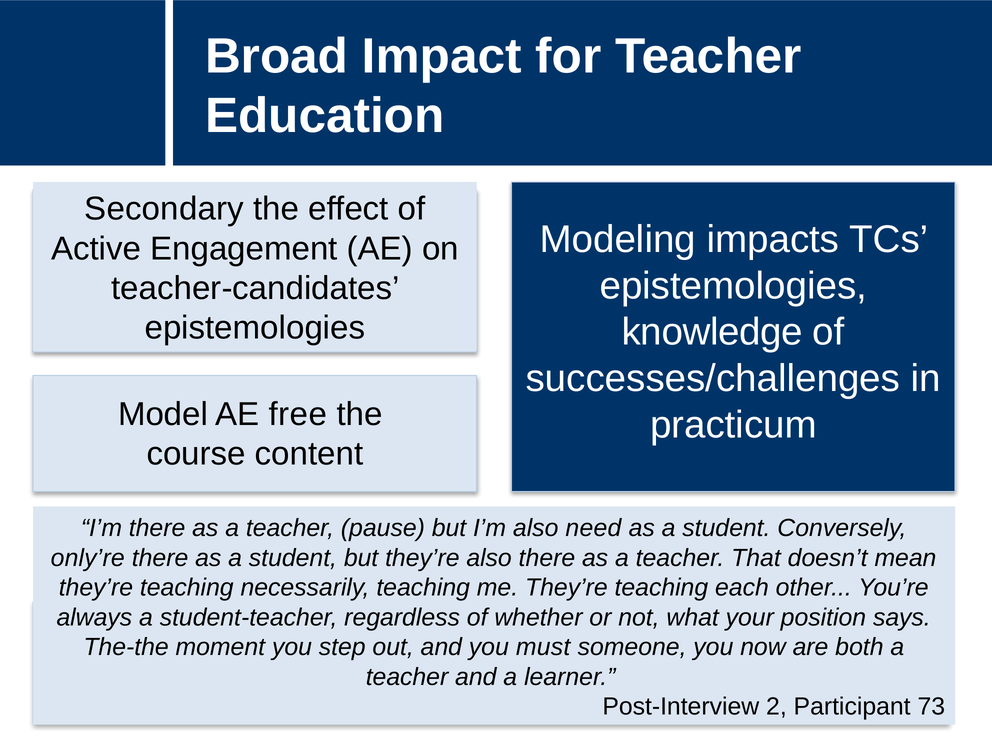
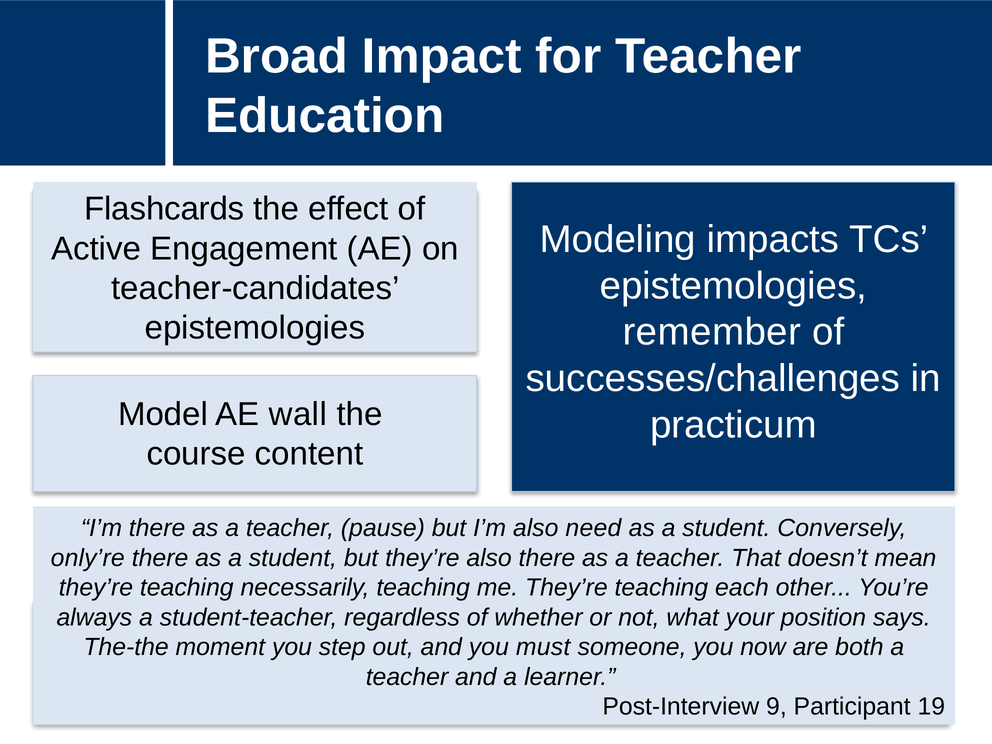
Secondary: Secondary -> Flashcards (164, 209)
knowledge: knowledge -> remember (712, 332)
free: free -> wall (298, 414)
2: 2 -> 9 (776, 707)
73: 73 -> 19 (931, 707)
